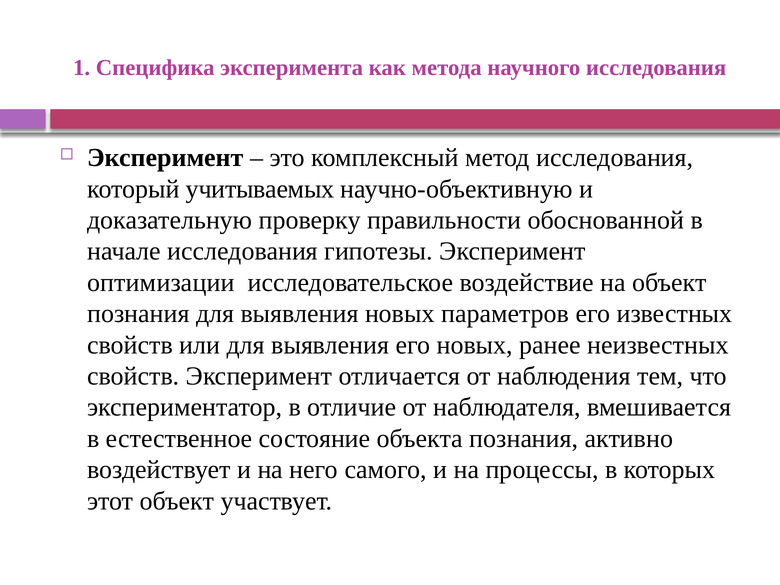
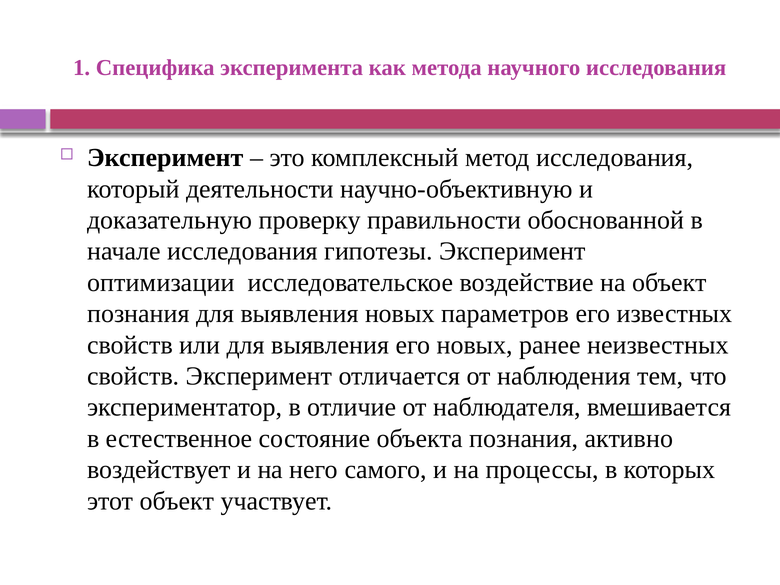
учитываемых: учитываемых -> деятельности (260, 189)
